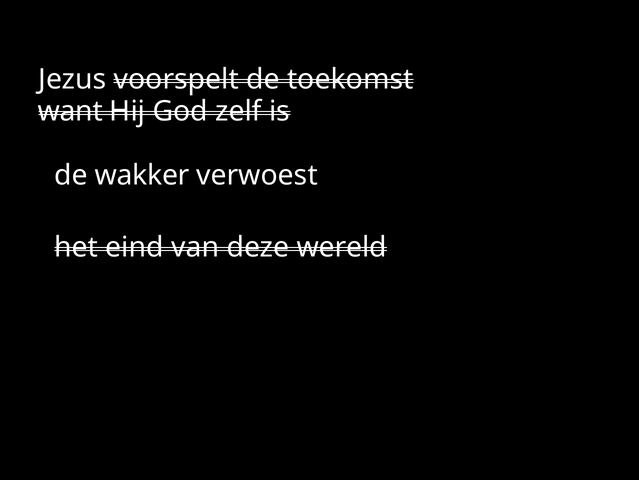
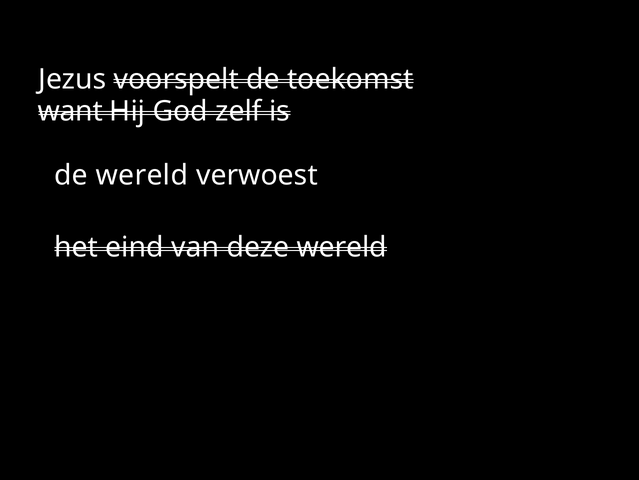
de wakker: wakker -> wereld (142, 175)
